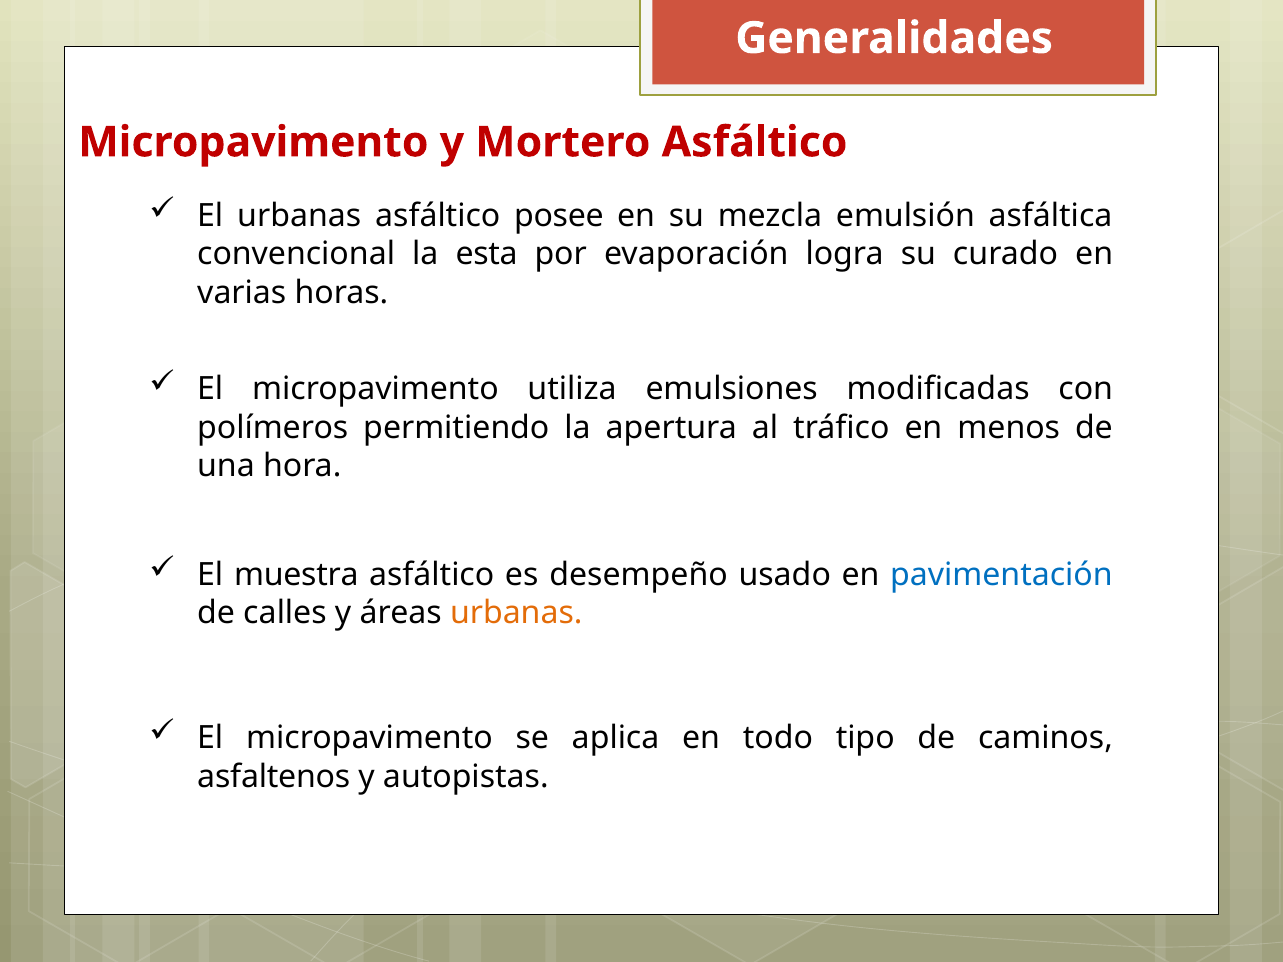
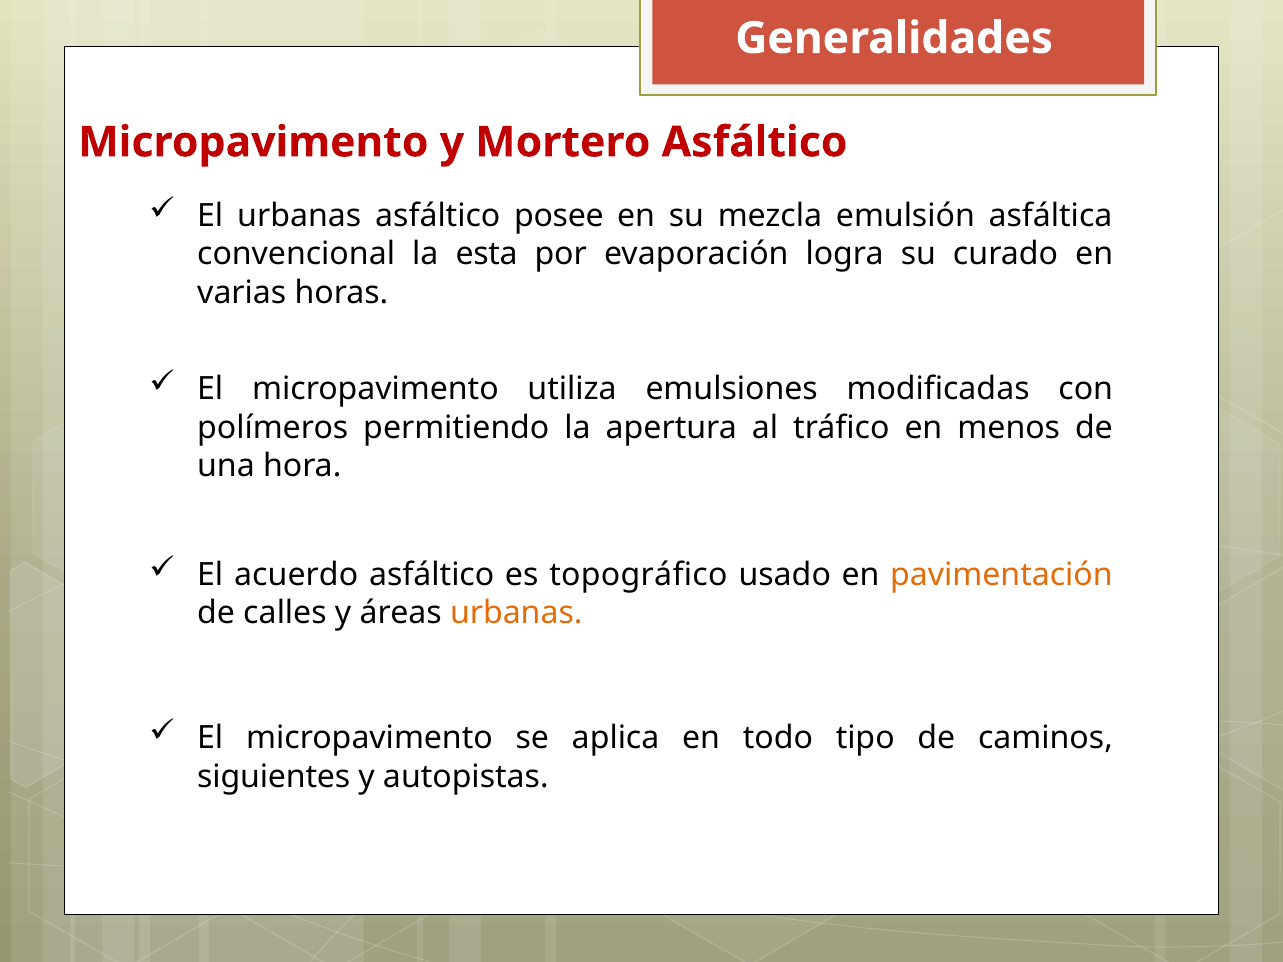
muestra: muestra -> acuerdo (296, 575)
desempeño: desempeño -> topográfico (638, 575)
pavimentación colour: blue -> orange (1001, 575)
asfaltenos: asfaltenos -> siguientes (274, 777)
